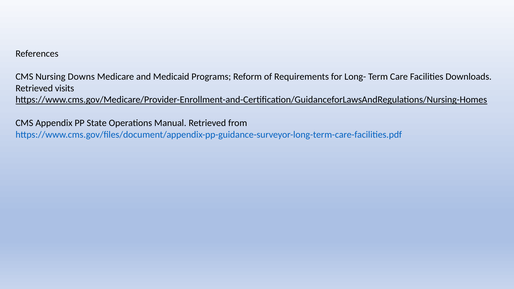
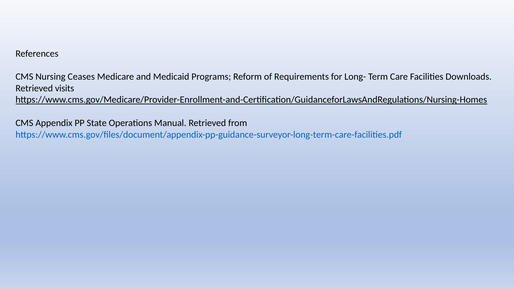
Downs: Downs -> Ceases (81, 77)
